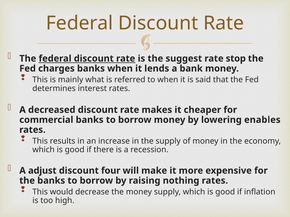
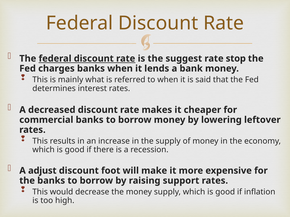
enables: enables -> leftover (262, 120)
four: four -> foot (111, 171)
nothing: nothing -> support (181, 181)
